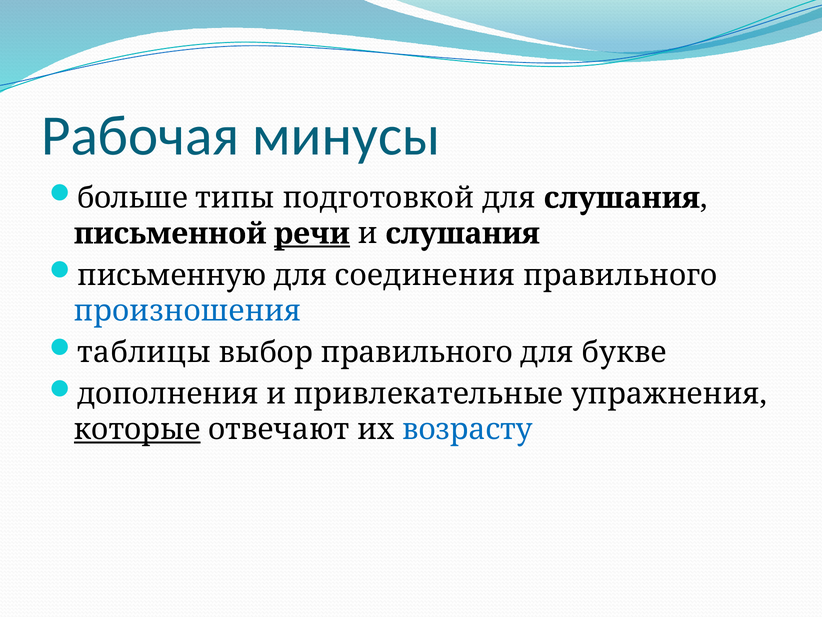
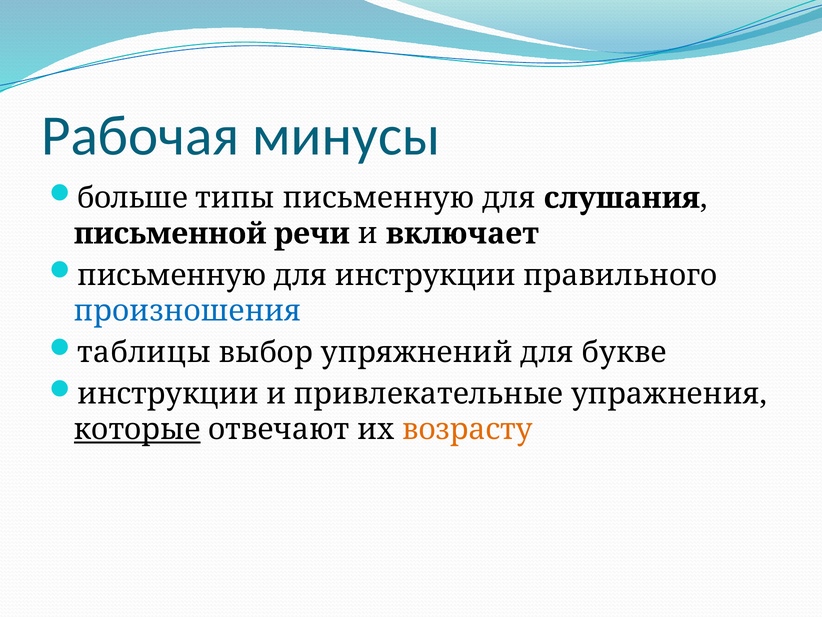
типы подготовкой: подготовкой -> письменную (378, 198)
речи underline: present -> none (312, 234)
и слушания: слушания -> включает (462, 234)
для соединения: соединения -> инструкции (425, 275)
выбор правильного: правильного -> упряжнений (417, 352)
дополнения: дополнения -> инструкции (168, 394)
возрасту colour: blue -> orange (467, 429)
